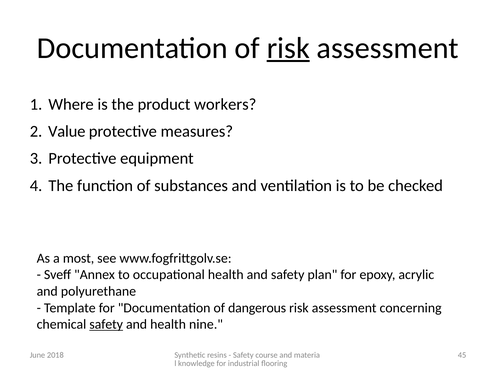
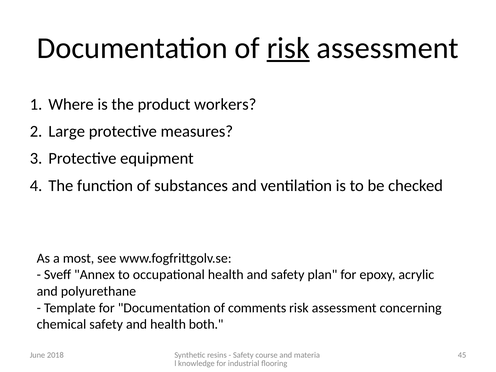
Value: Value -> Large (67, 131)
dangerous: dangerous -> comments (257, 308)
safety underline: present -> none (106, 324)
nine: nine -> both (206, 324)
